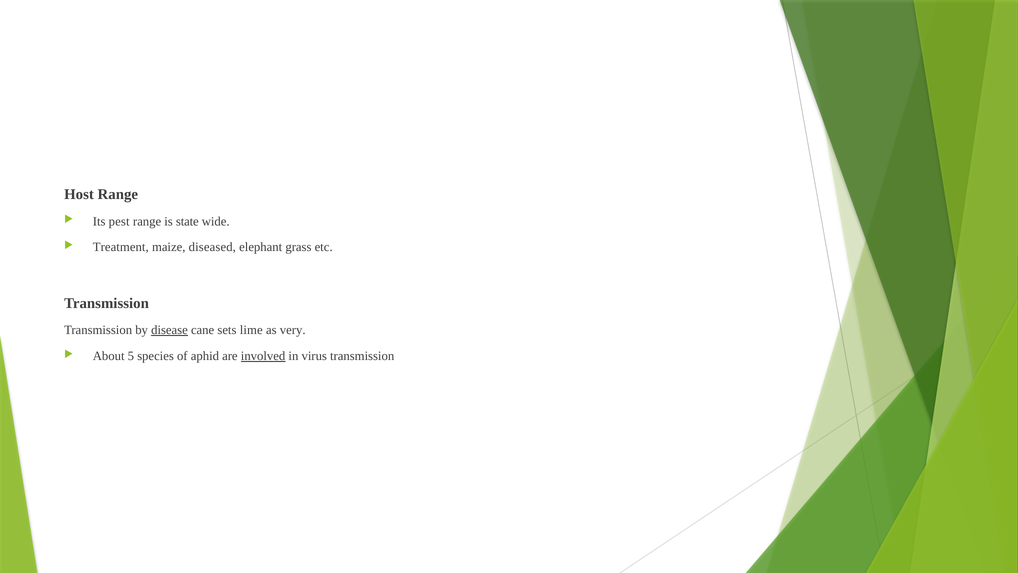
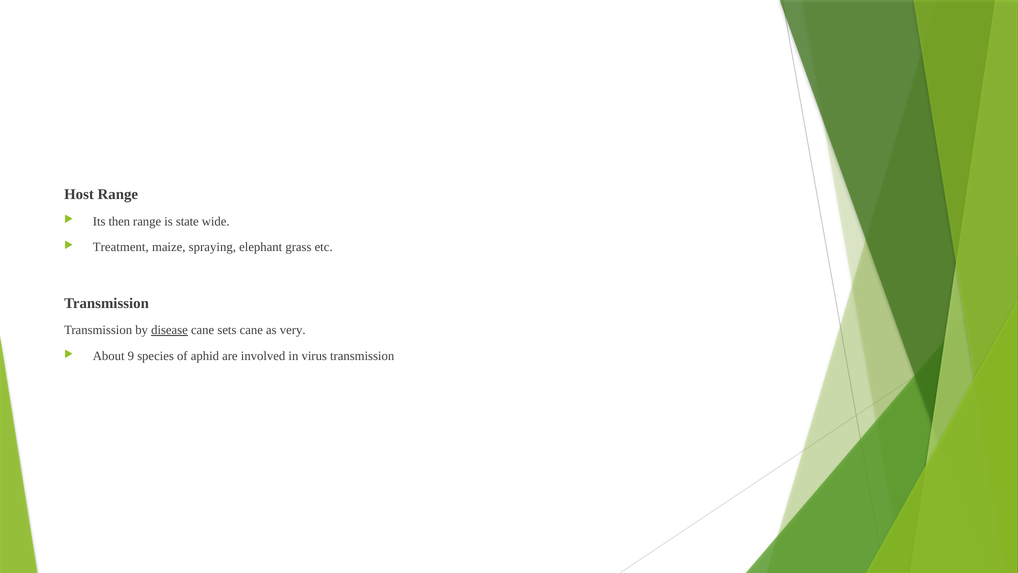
pest: pest -> then (119, 221)
diseased: diseased -> spraying (212, 247)
sets lime: lime -> cane (251, 330)
5: 5 -> 9 (131, 356)
involved underline: present -> none (263, 356)
